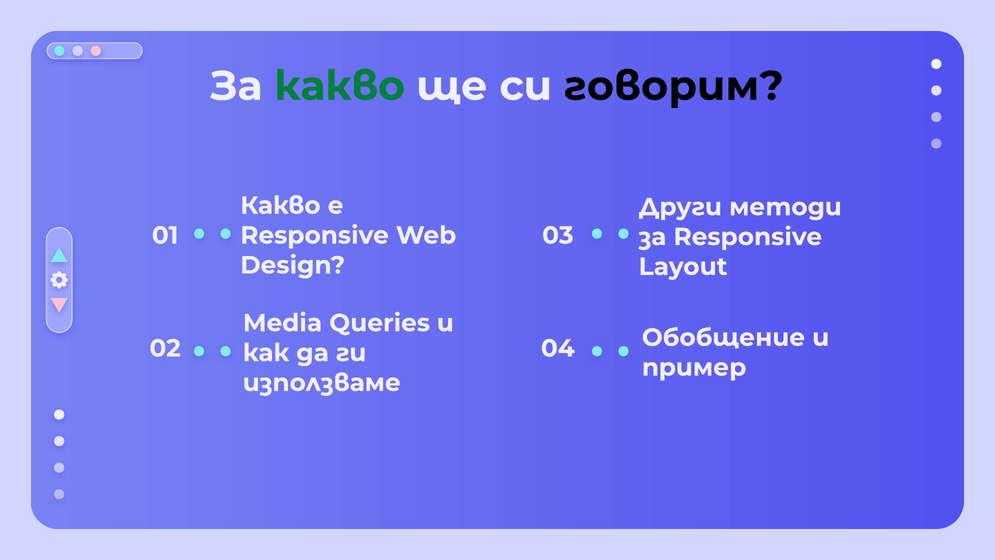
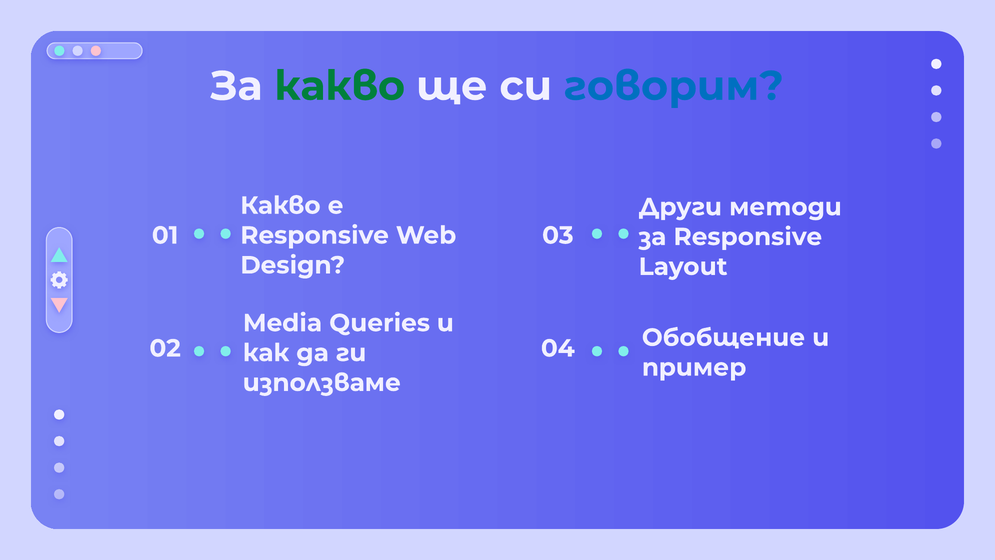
говорим colour: black -> blue (674, 86)
